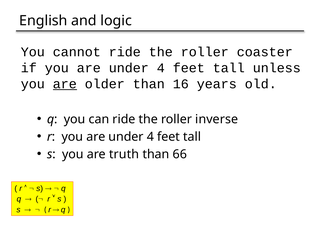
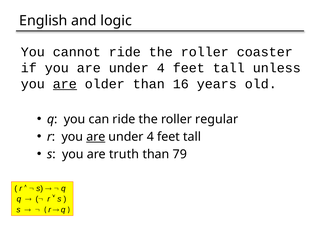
inverse: inverse -> regular (217, 119)
are underline: none -> present (96, 137)
66: 66 -> 79 (180, 154)
